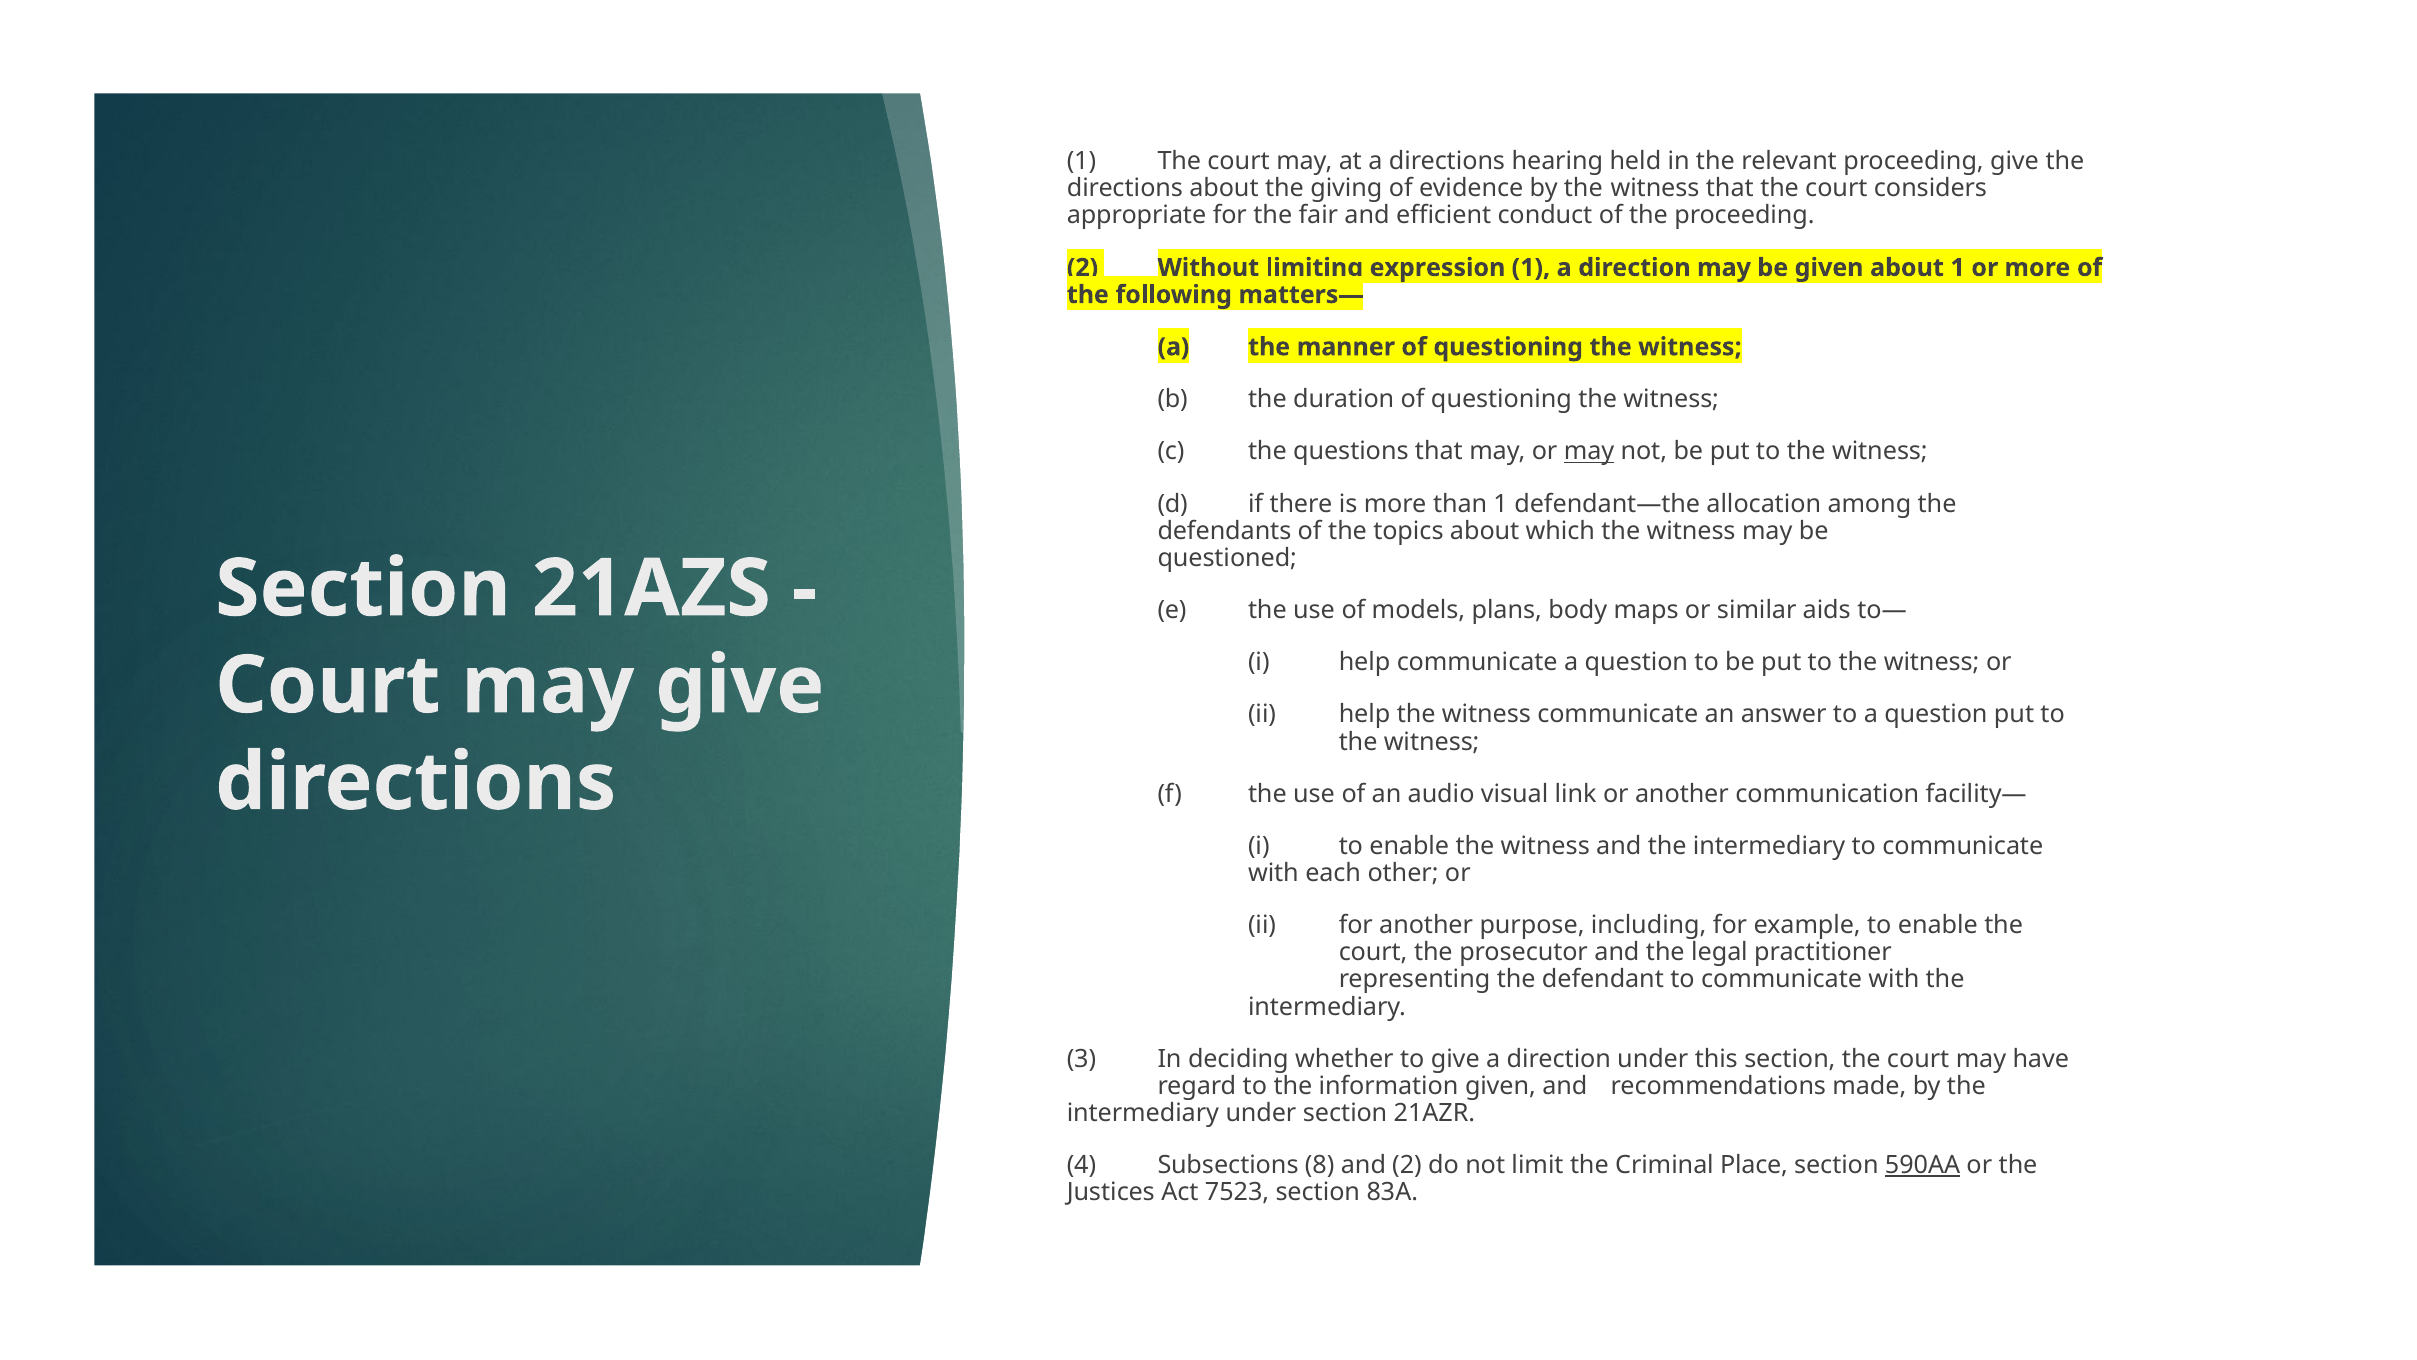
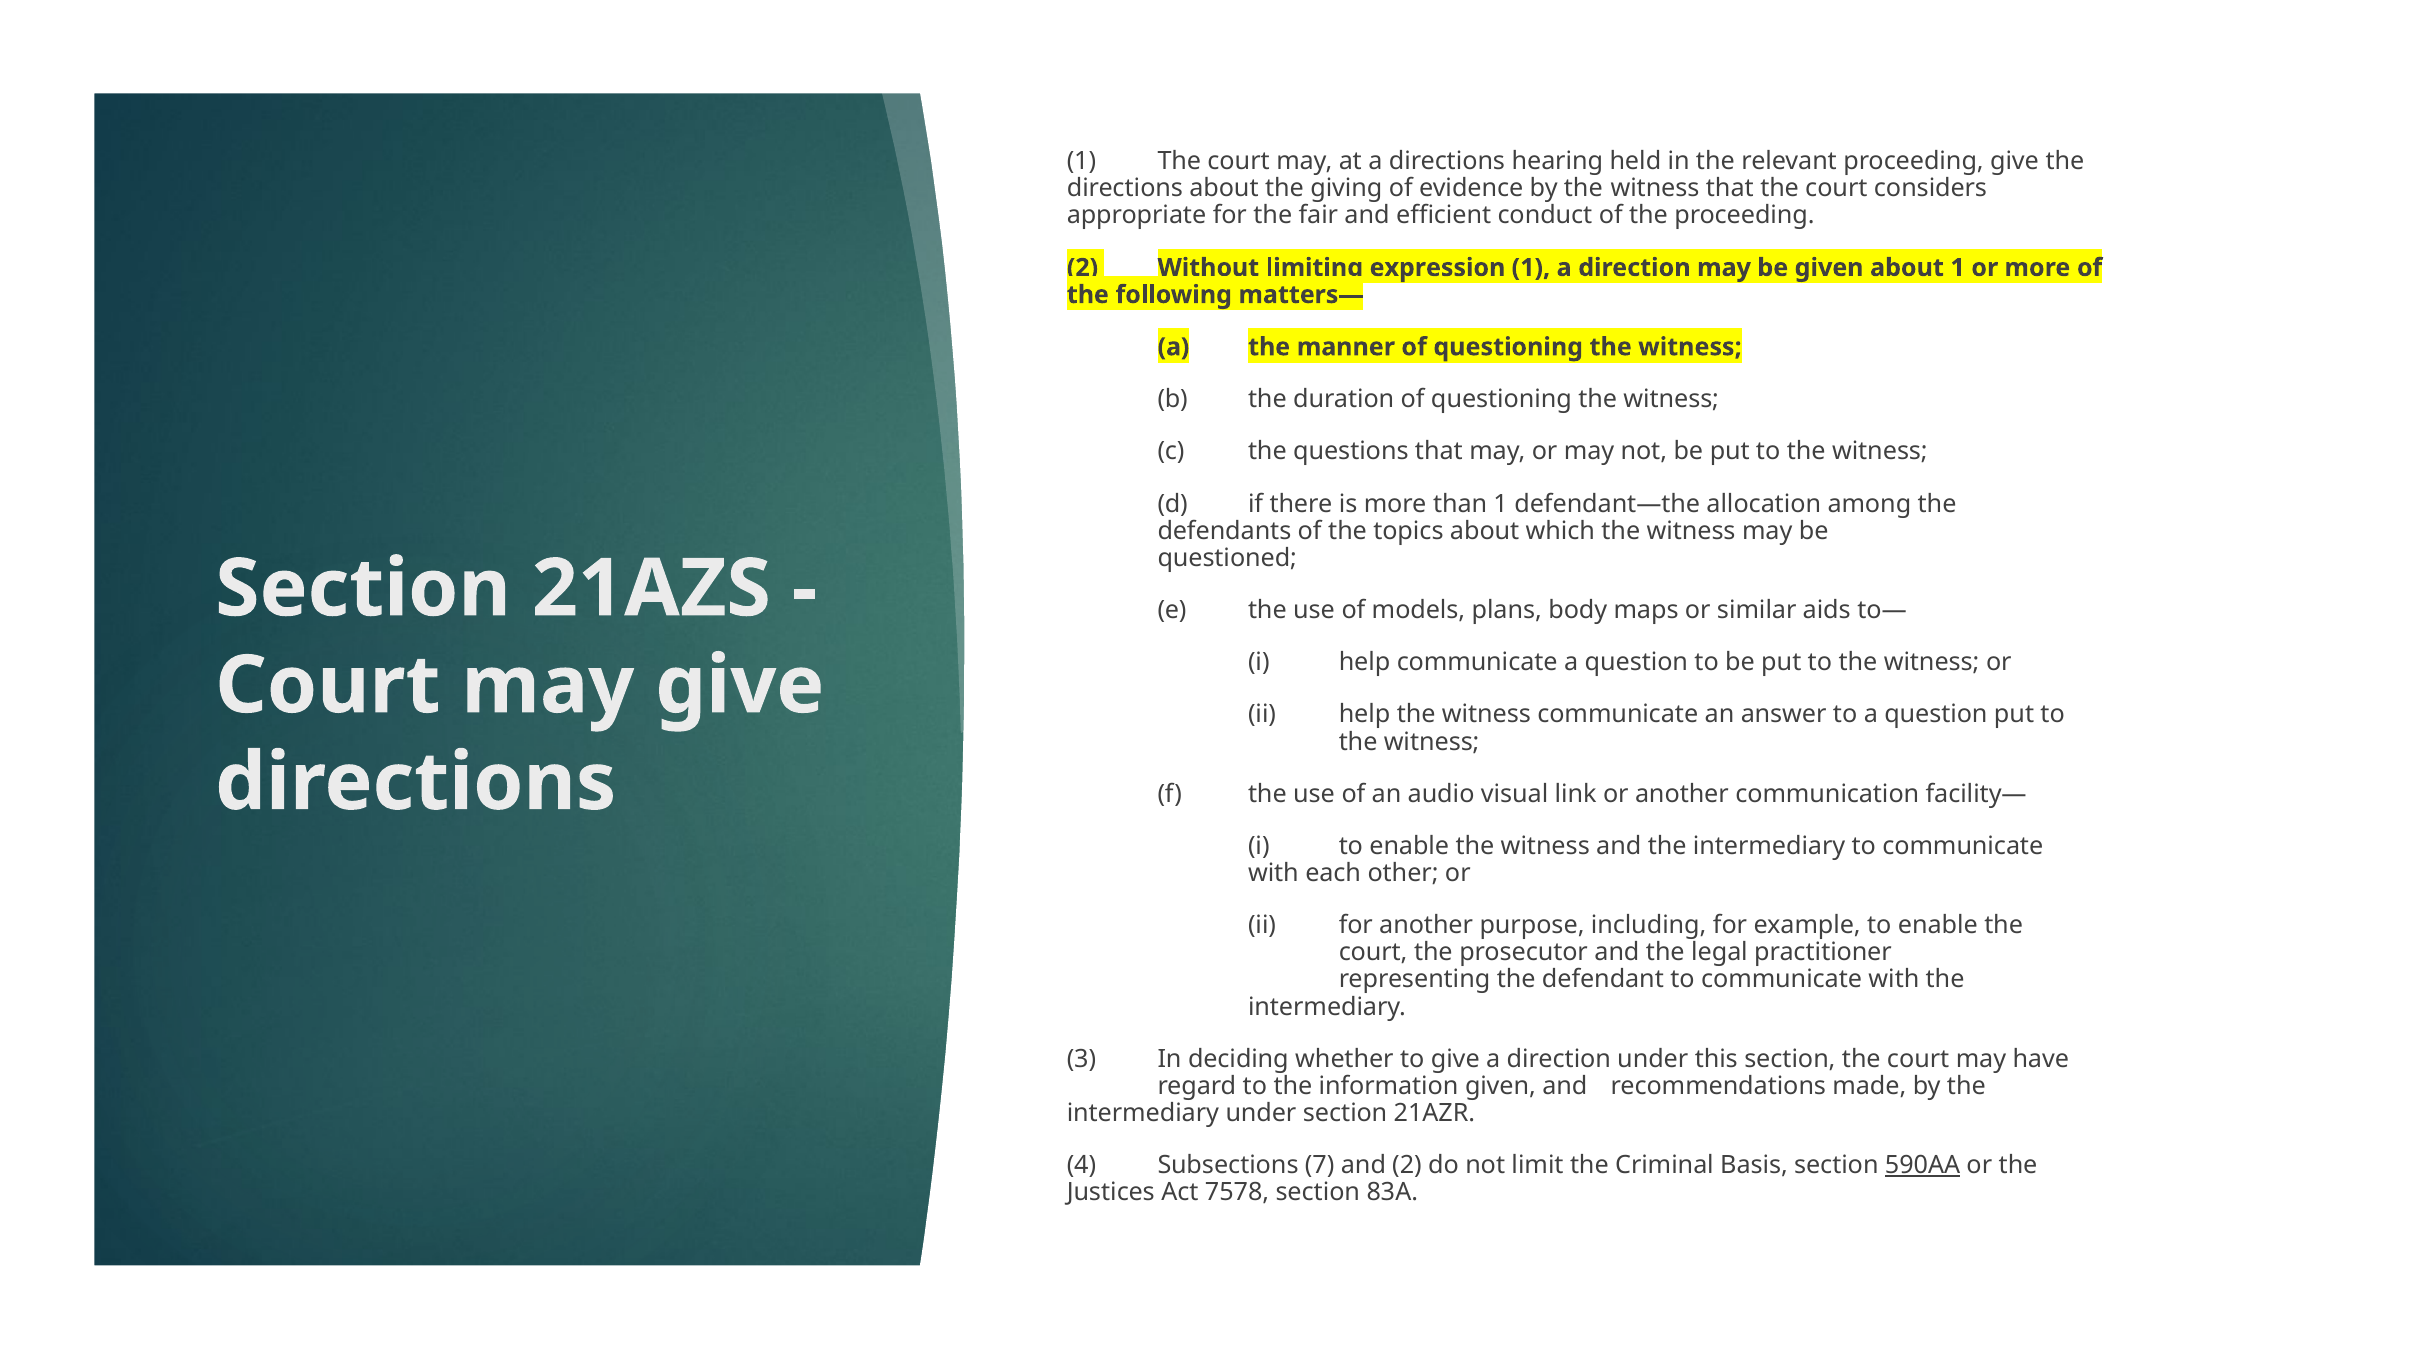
may underline: present -> none (1589, 451)
8: 8 -> 7 (1320, 1165)
Place: Place -> Basis (1754, 1165)
7523: 7523 -> 7578 (1237, 1192)
